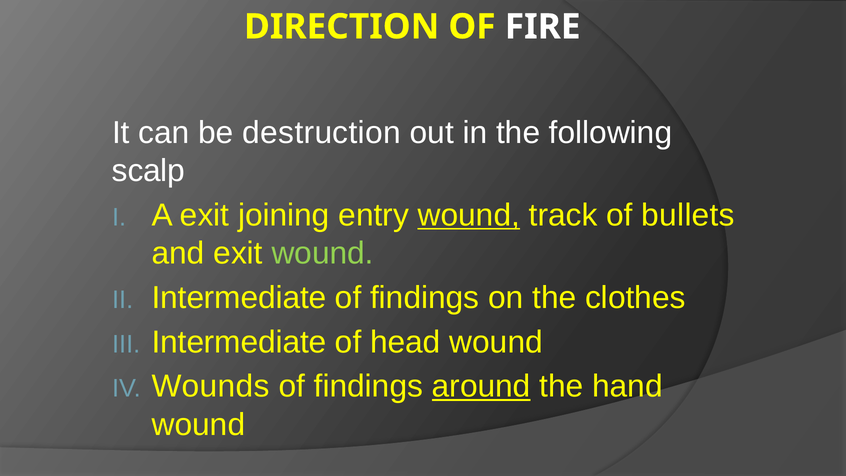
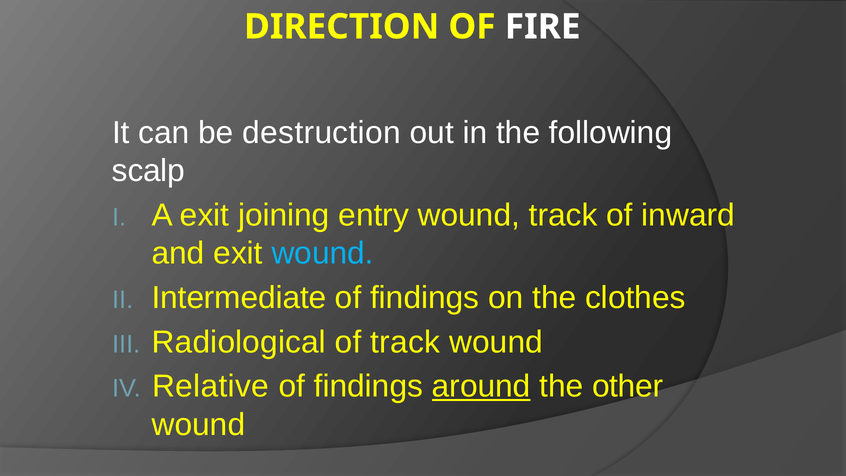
wound underline: present -> none (469, 215)
bullets: bullets -> inward (688, 215)
wound colour: light green -> light blue (323, 253)
Intermediate: Intermediate -> Radiological (239, 342)
of head: head -> track (405, 342)
Wounds: Wounds -> Relative (211, 386)
hand: hand -> other (628, 386)
